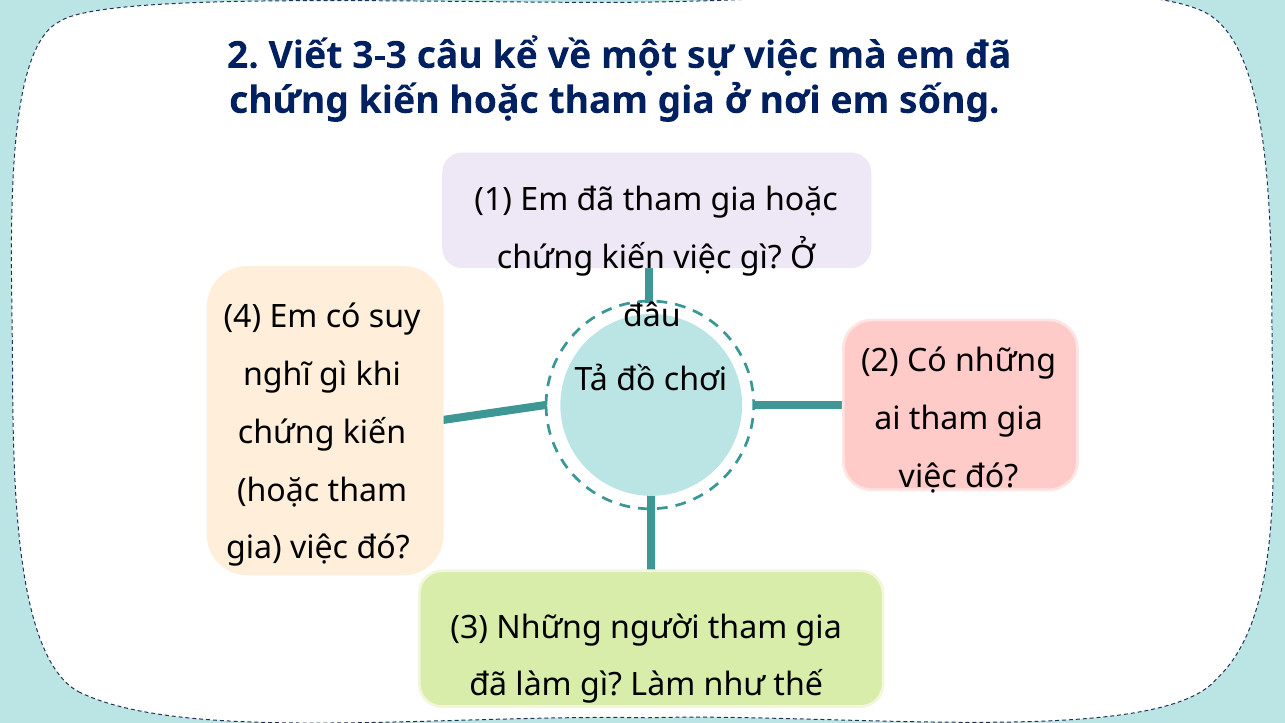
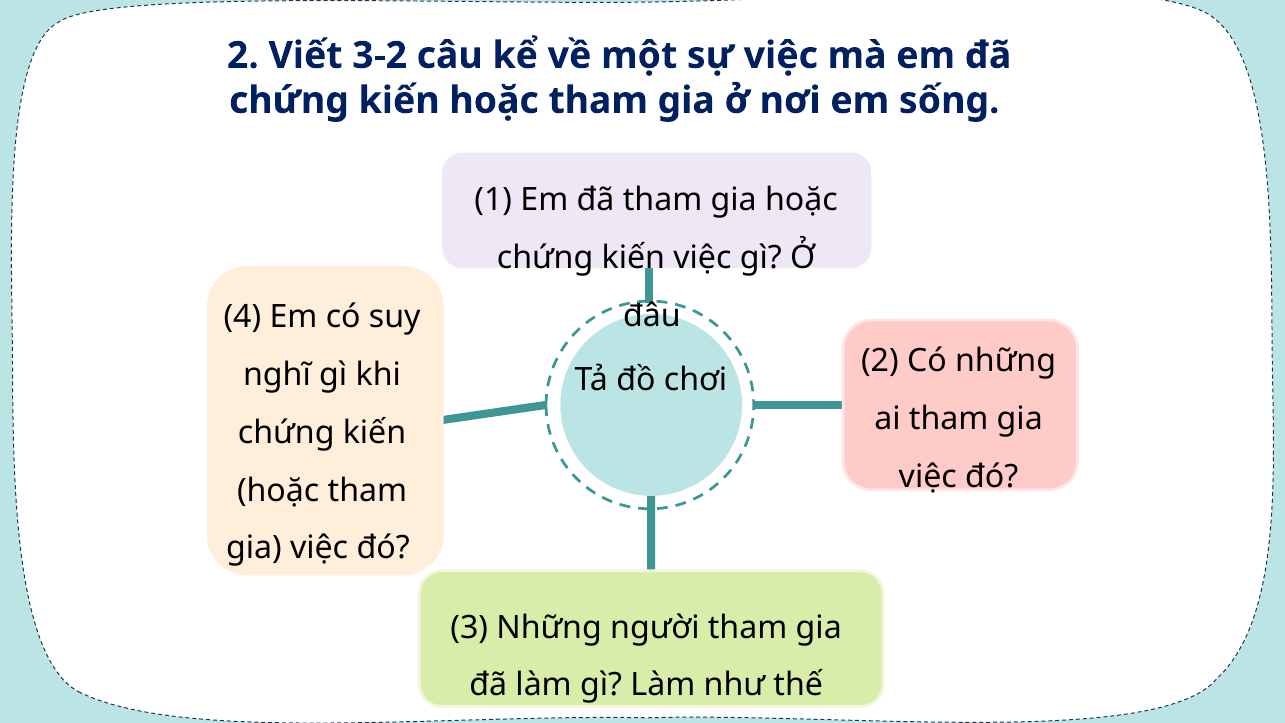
3-3: 3-3 -> 3-2 (380, 56)
